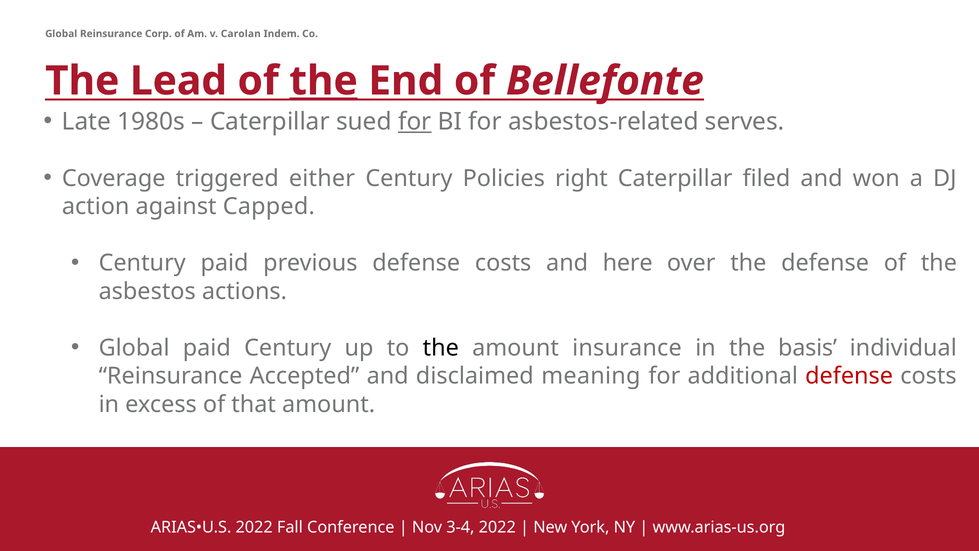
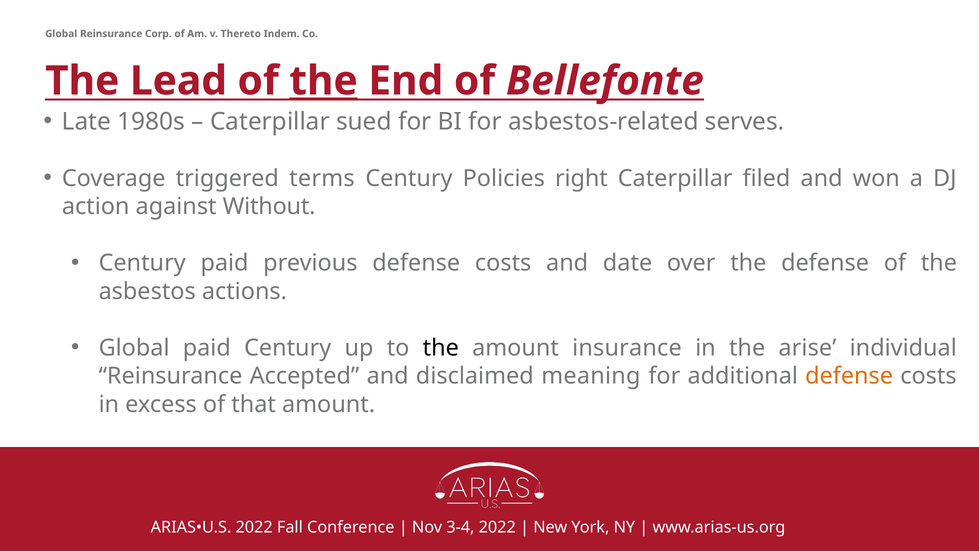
Carolan: Carolan -> Thereto (241, 34)
for underline: present -> none (415, 121)
either: either -> terms (322, 178)
Capped: Capped -> Without (269, 207)
here: here -> date (628, 263)
basis: basis -> arise (807, 348)
defense colour: red -> orange (849, 376)
